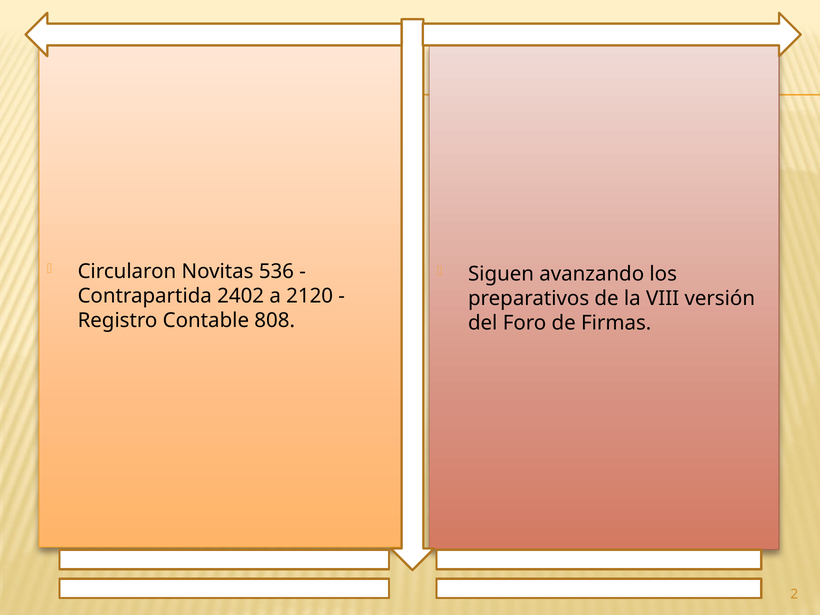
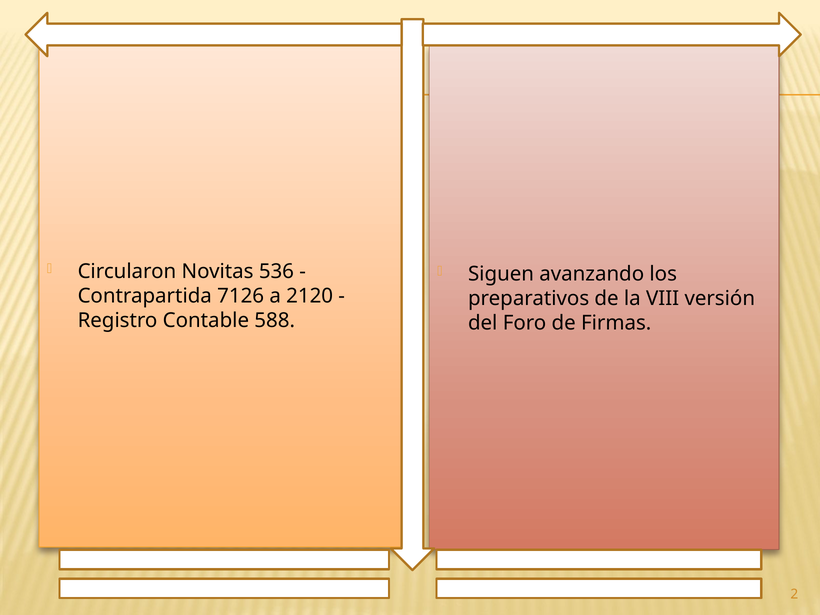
2402: 2402 -> 7126 (241, 296)
808: 808 -> 588 (275, 321)
